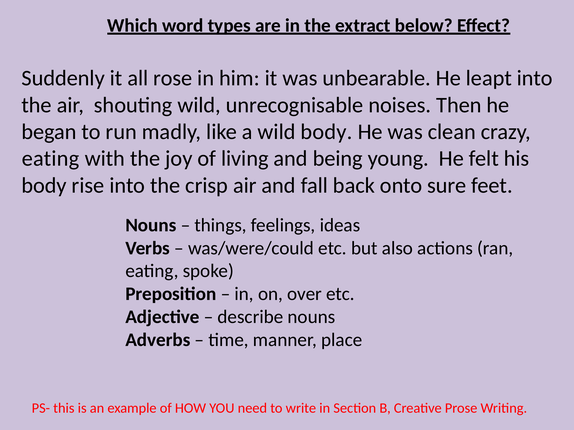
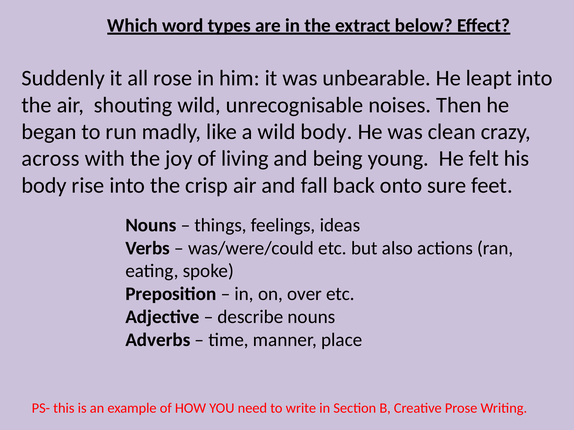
eating: eating -> across (51, 159)
